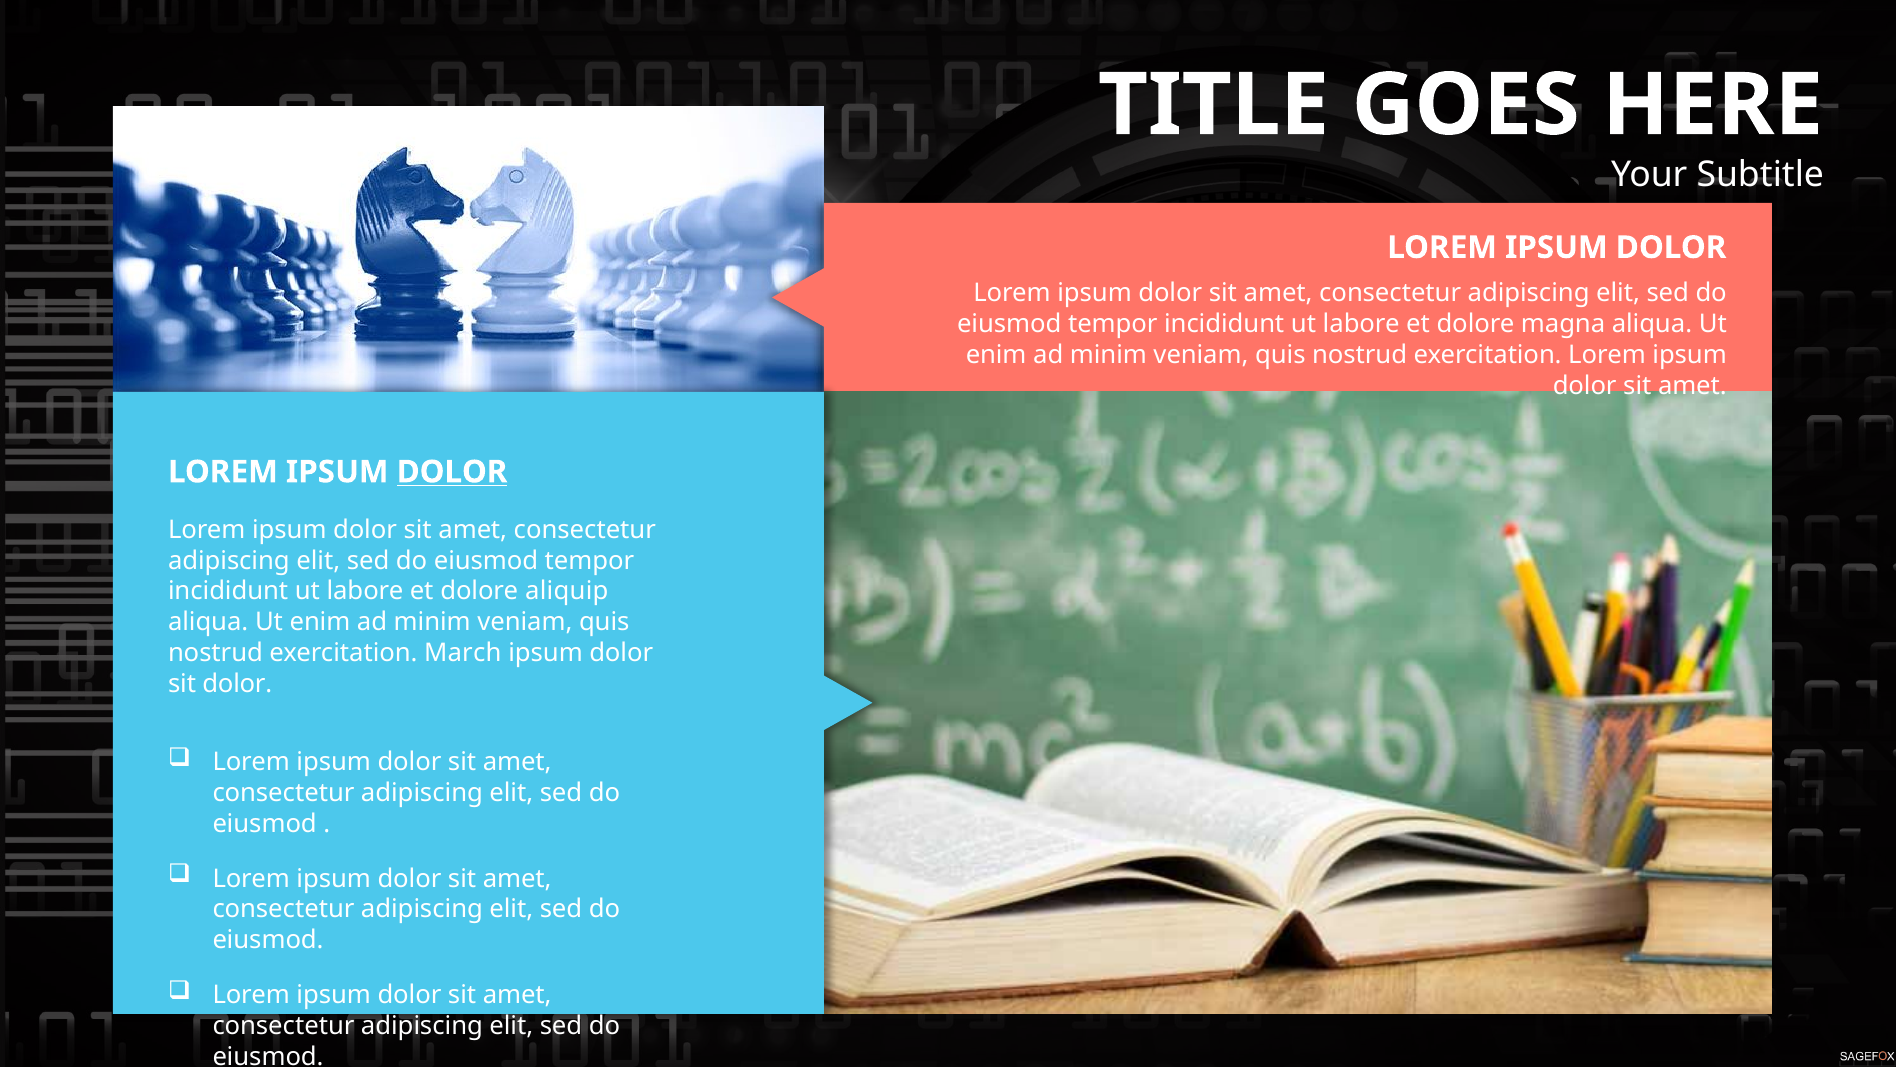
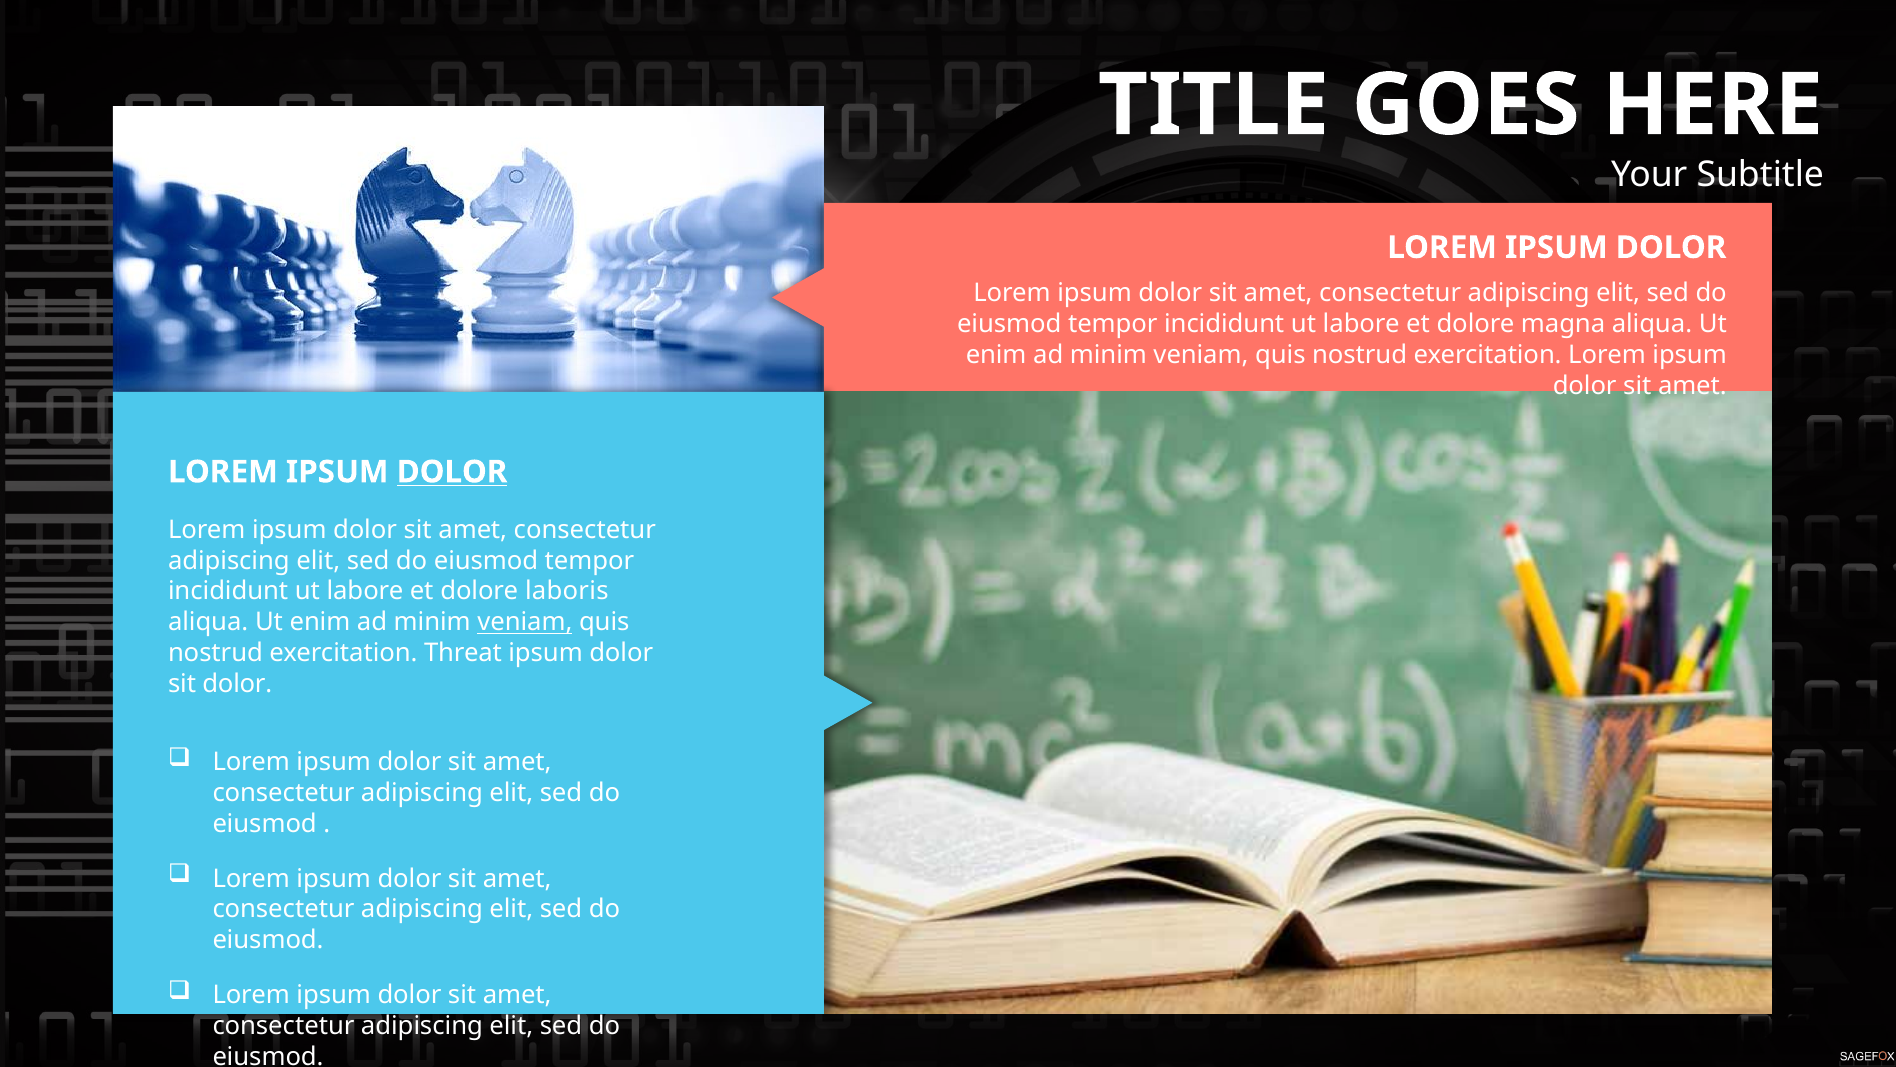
aliquip: aliquip -> laboris (567, 591)
veniam underline: none -> present (525, 622)
March: March -> Threat (463, 653)
